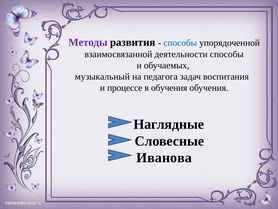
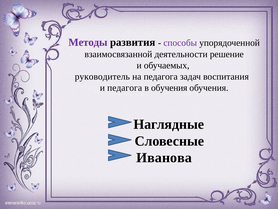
способы colour: blue -> purple (180, 43)
деятельности способы: способы -> решение (227, 54)
музыкальный: музыкальный -> руководитель (102, 76)
и процессе: процессе -> педагога (125, 88)
